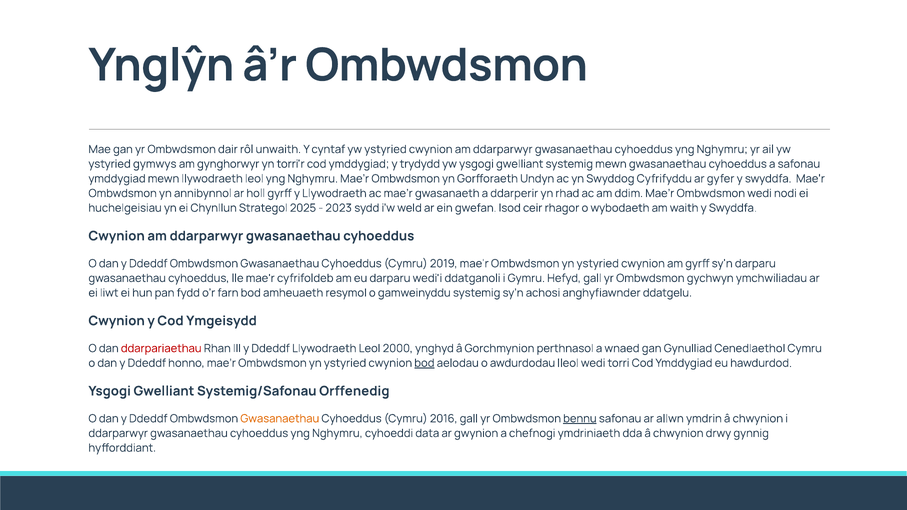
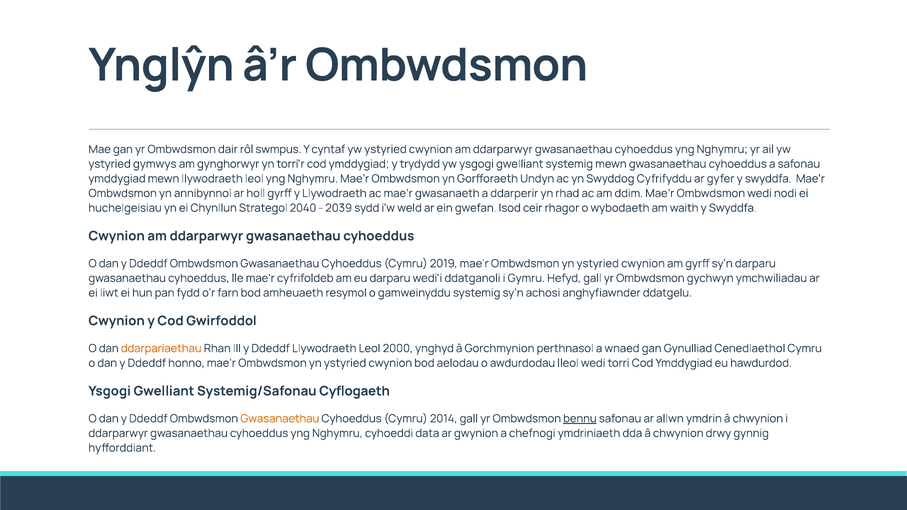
unwaith: unwaith -> swmpus (278, 149)
2025: 2025 -> 2040 (303, 208)
2023: 2023 -> 2039 (339, 208)
Ymgeisydd: Ymgeisydd -> Gwirfoddol (222, 321)
ddarpariaethau colour: red -> orange (161, 349)
bod underline: present -> none (424, 363)
Orffenedig: Orffenedig -> Cyflogaeth (354, 391)
2016: 2016 -> 2014 (444, 419)
